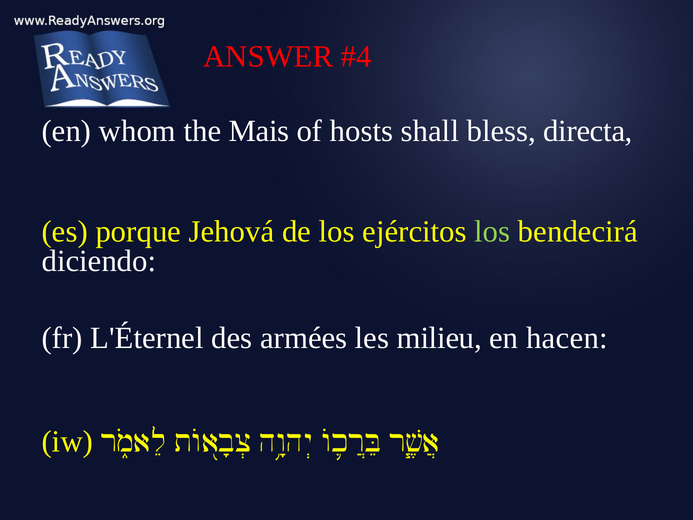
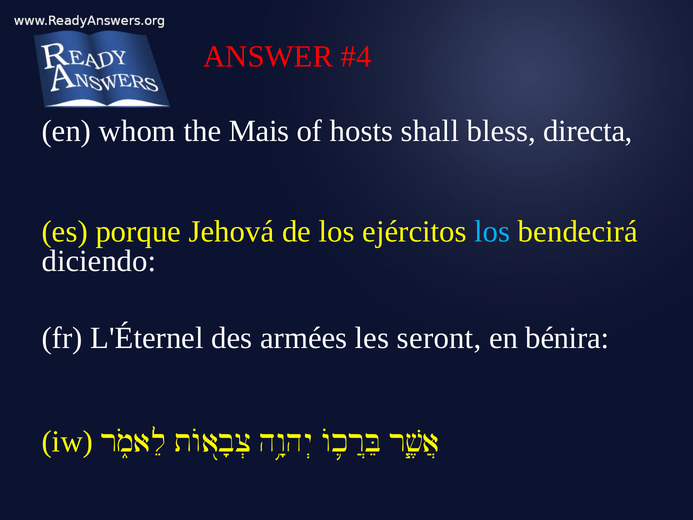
los colour: light green -> light blue (492, 231)
milieu: milieu -> seront (439, 338)
hacen: hacen -> bénira (567, 338)
